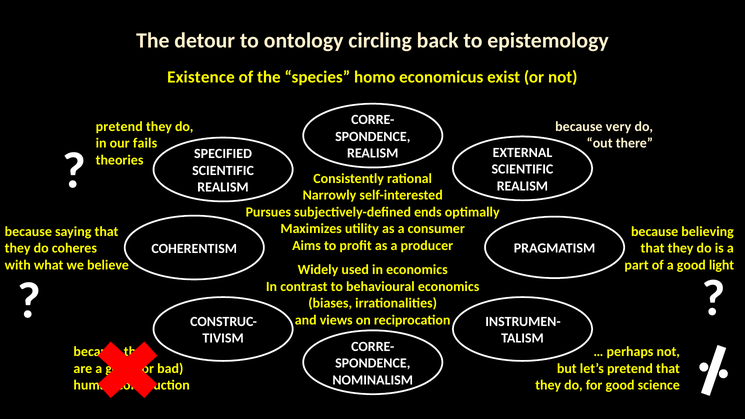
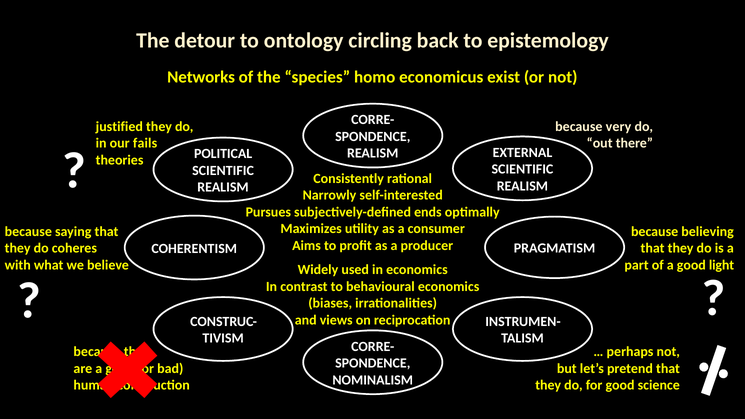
Existence: Existence -> Networks (201, 77)
pretend: pretend -> justified (119, 127)
SPECIFIED: SPECIFIED -> POLITICAL (223, 154)
